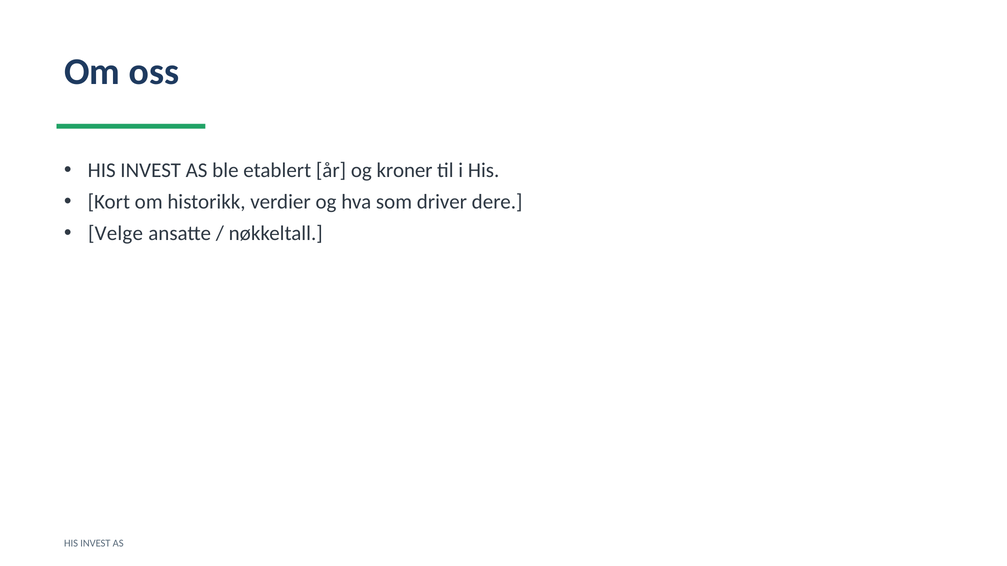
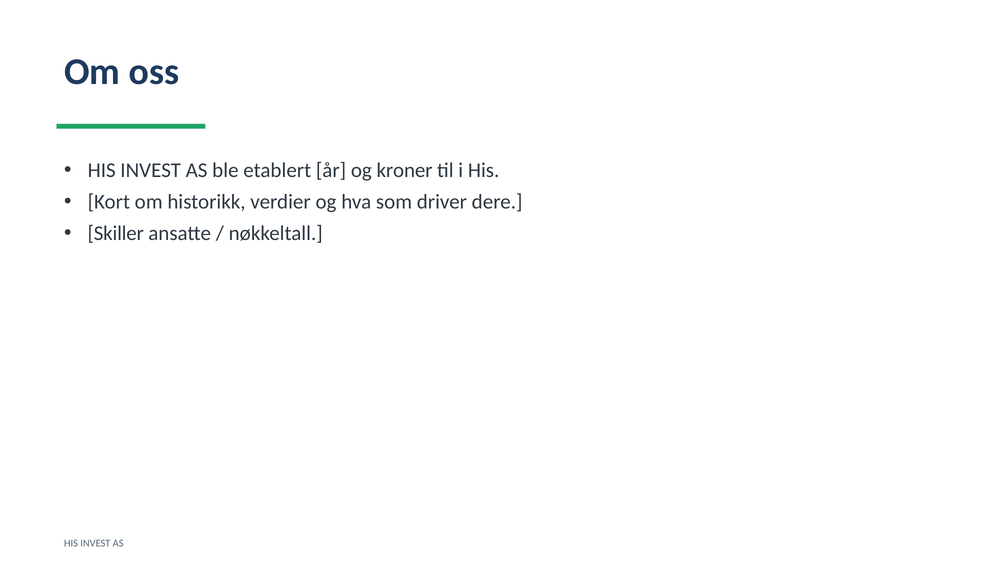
Velge: Velge -> Skiller (116, 234)
